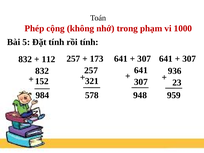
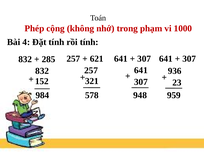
5: 5 -> 4 (26, 42)
112: 112 -> 285 (49, 59)
173: 173 -> 621 (97, 59)
